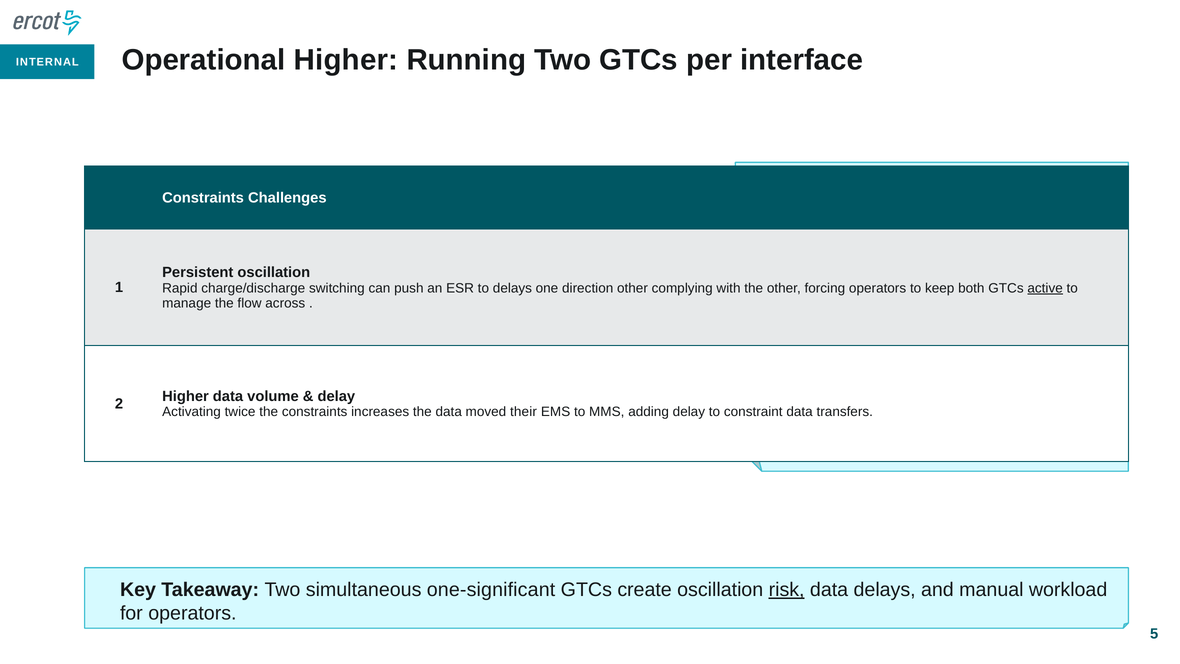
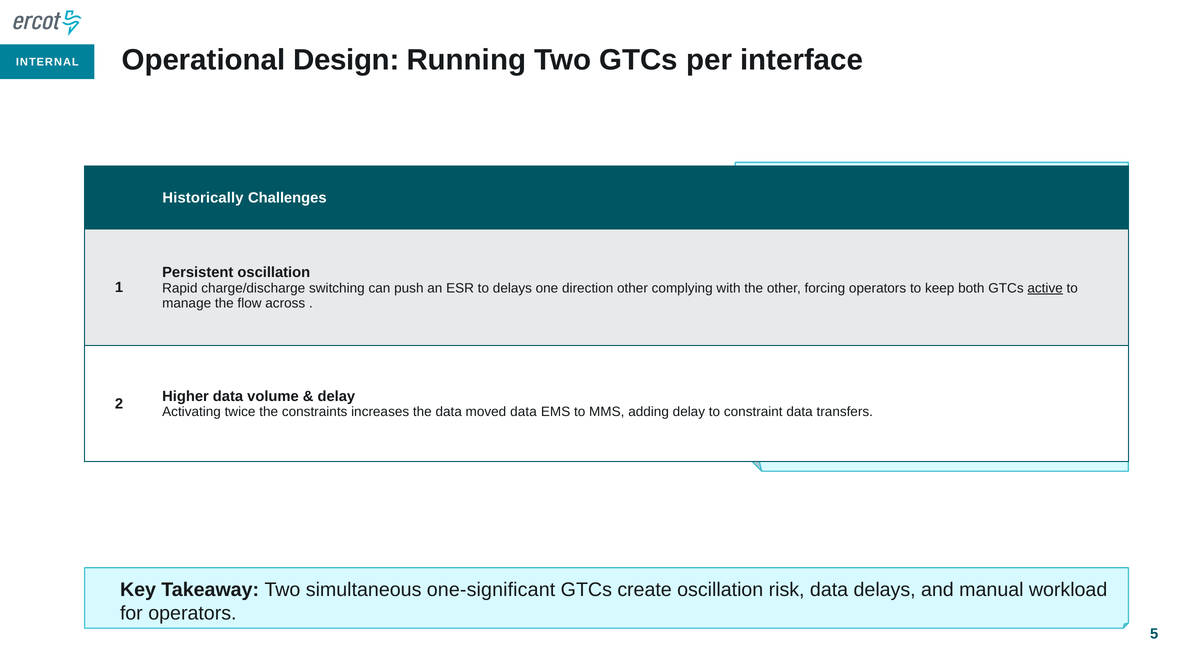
Operational Higher: Higher -> Design (346, 60)
Constraints: Constraints -> Historically (203, 198)
moved their: their -> data (523, 412)
risk underline: present -> none (787, 589)
